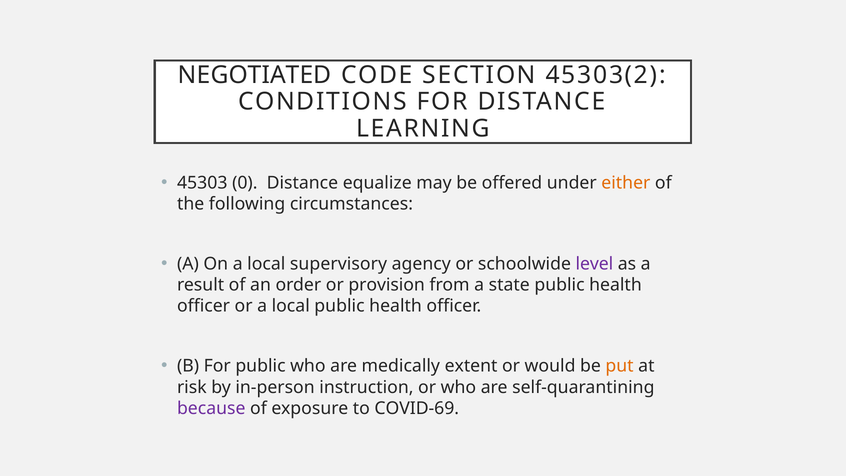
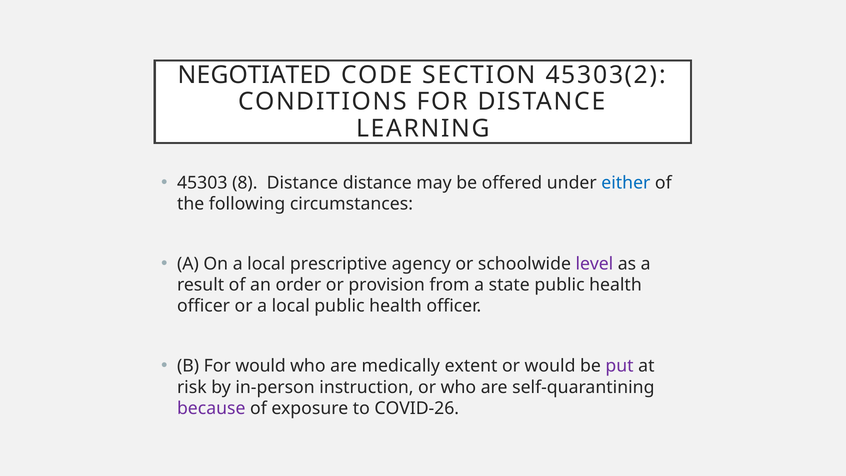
0: 0 -> 8 (245, 183)
Distance equalize: equalize -> distance (377, 183)
either colour: orange -> blue (626, 183)
supervisory: supervisory -> prescriptive (339, 264)
For public: public -> would (261, 366)
put colour: orange -> purple (620, 366)
COVID-69: COVID-69 -> COVID-26 (417, 408)
